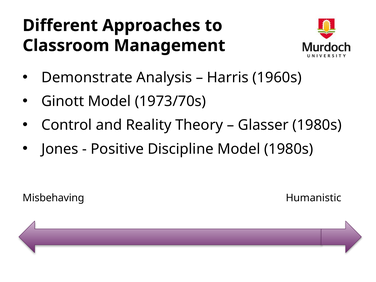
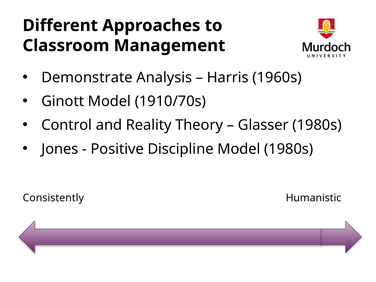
1973/70s: 1973/70s -> 1910/70s (170, 101)
Misbehaving: Misbehaving -> Consistently (53, 198)
